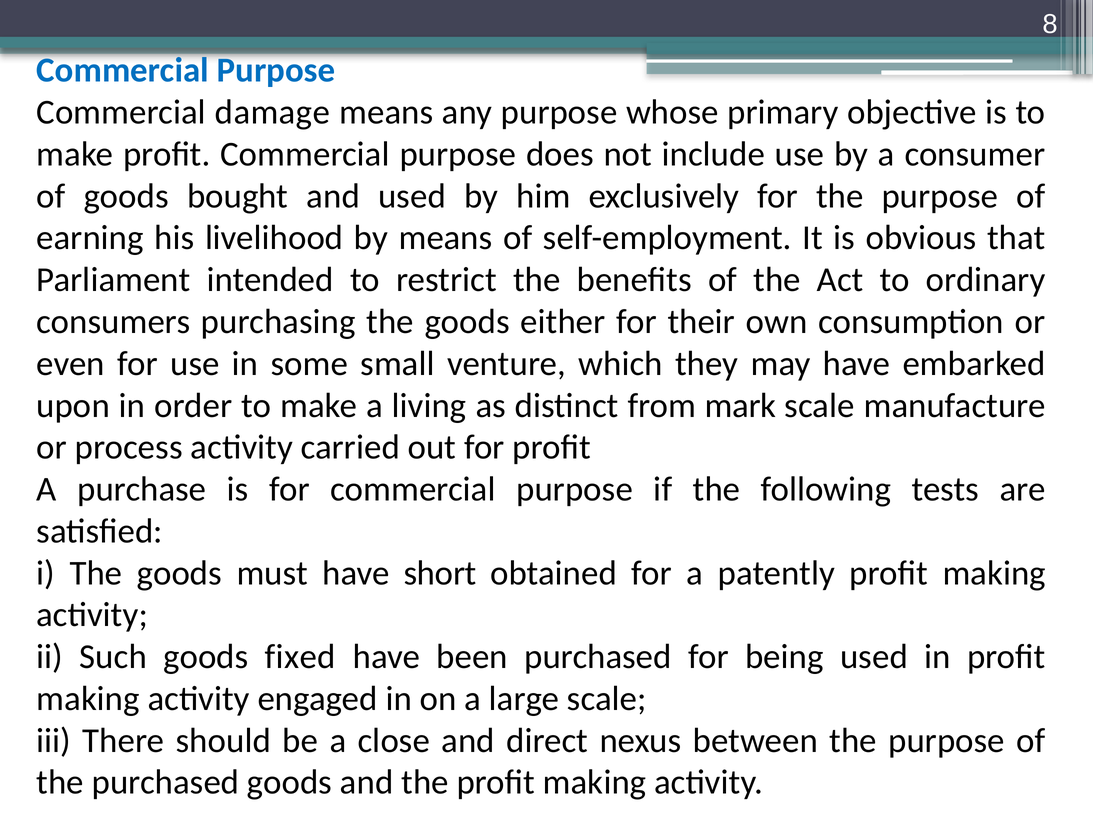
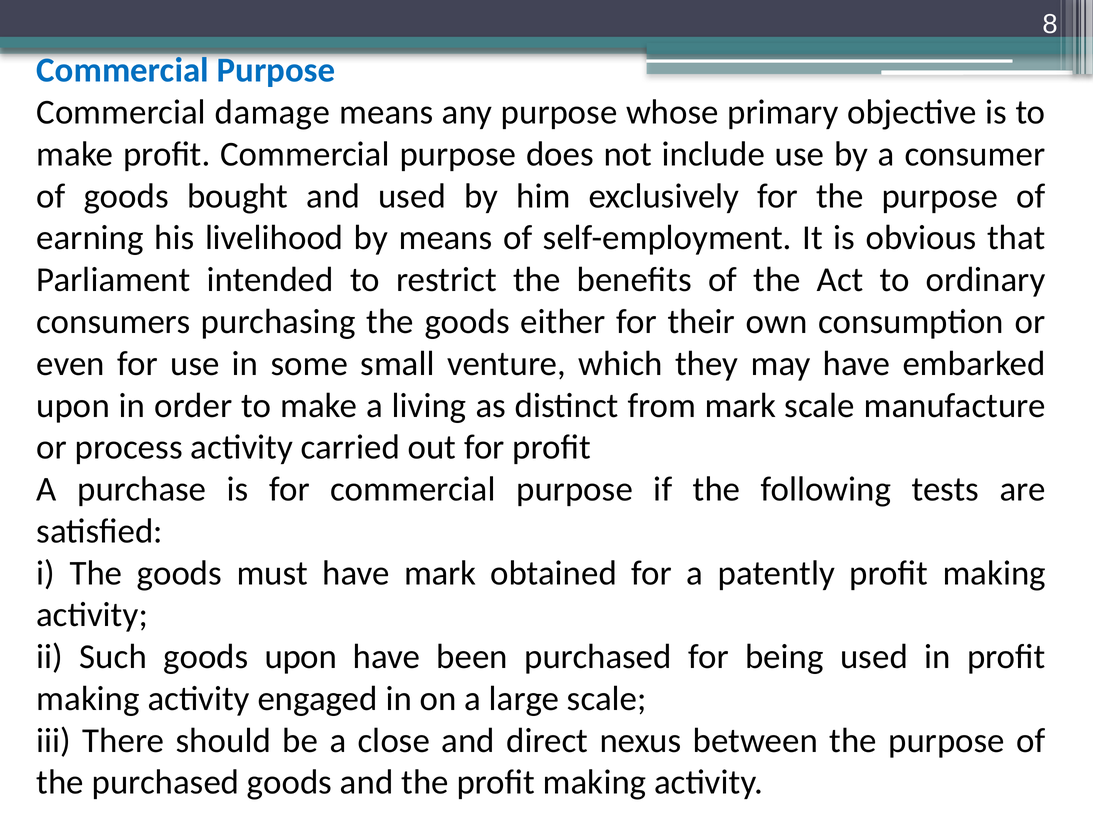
have short: short -> mark (440, 573)
goods fixed: fixed -> upon (301, 657)
